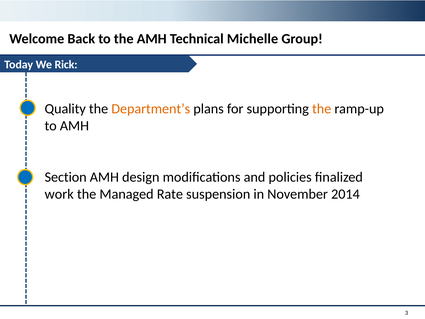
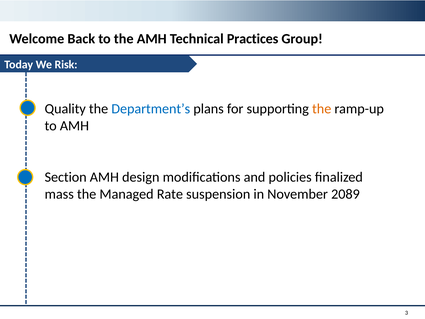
Michelle: Michelle -> Practices (253, 39)
Rick: Rick -> Risk (66, 65)
Department’s colour: orange -> blue (151, 109)
work: work -> mass (59, 194)
2014: 2014 -> 2089 (345, 194)
